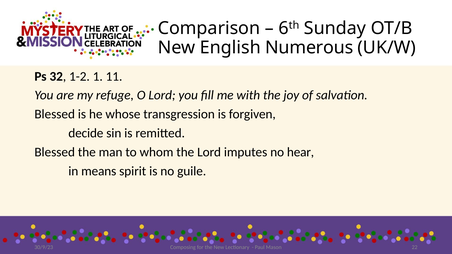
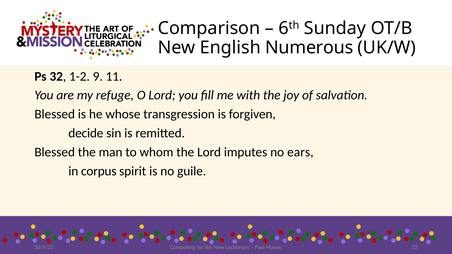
1: 1 -> 9 (98, 76)
hear: hear -> ears (300, 152)
means: means -> corpus (99, 171)
